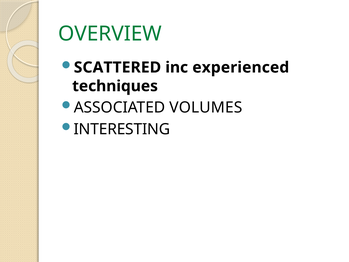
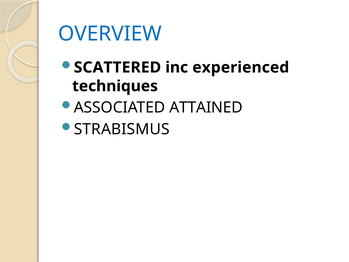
OVERVIEW colour: green -> blue (110, 34)
VOLUMES: VOLUMES -> ATTAINED (206, 108)
INTERESTING: INTERESTING -> STRABISMUS (122, 129)
